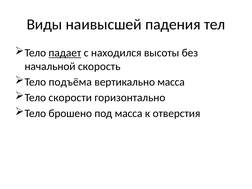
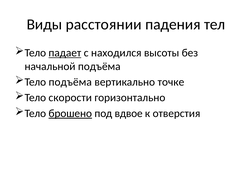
наивысшей: наивысшей -> расстоянии (104, 24)
начальной скорость: скорость -> подъёма (99, 66)
вертикально масса: масса -> точке (171, 82)
брошено underline: none -> present (70, 113)
под масса: масса -> вдвое (129, 113)
